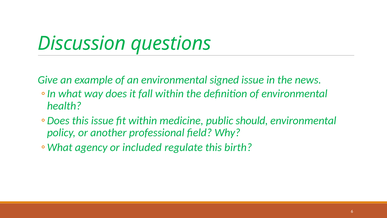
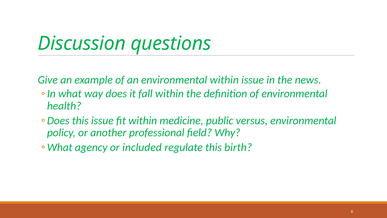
environmental signed: signed -> within (224, 80)
should: should -> versus (252, 120)
